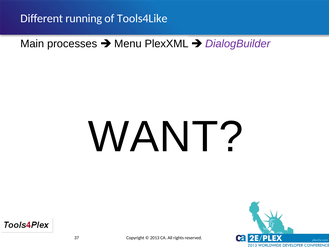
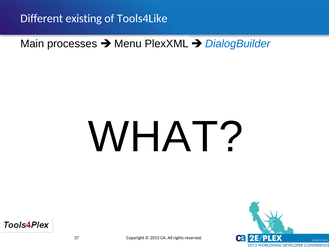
running: running -> existing (84, 18)
DialogBuilder colour: purple -> blue (238, 44)
WANT: WANT -> WHAT (166, 137)
